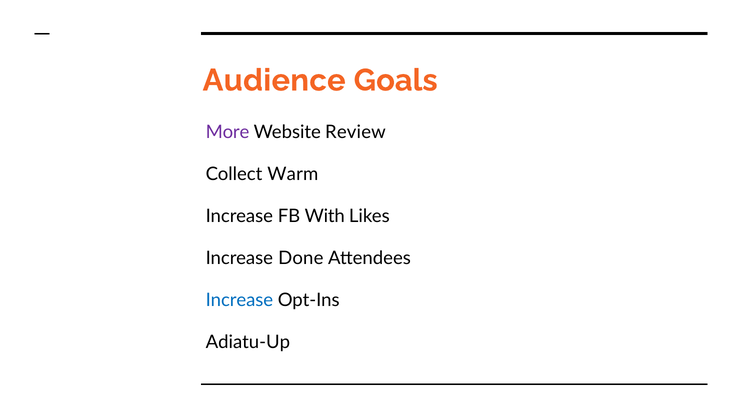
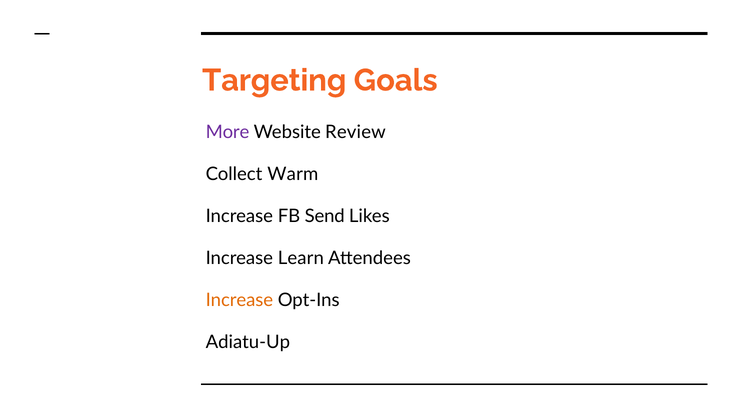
Audience: Audience -> Targeting (274, 80)
With: With -> Send (325, 216)
Done: Done -> Learn (301, 258)
Increase colour: blue -> orange (239, 300)
